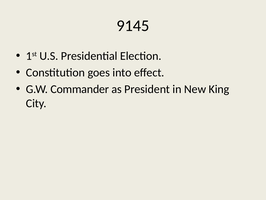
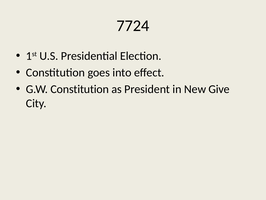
9145: 9145 -> 7724 (133, 26)
G.W Commander: Commander -> Constitution (80, 89)
King: King -> Give (219, 89)
